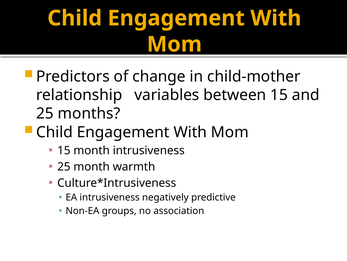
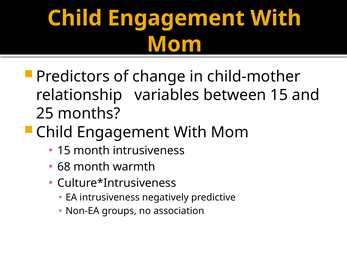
25: 25 -> 68 (64, 166)
